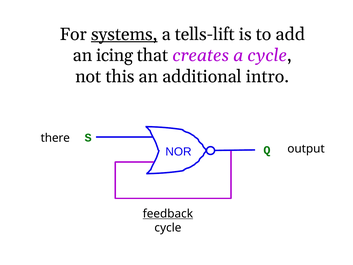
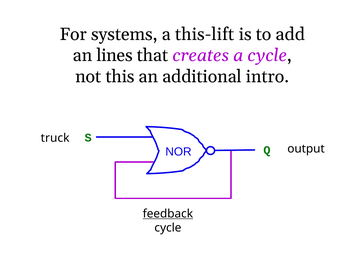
systems underline: present -> none (124, 34)
tells-lift: tells-lift -> this-lift (205, 34)
icing: icing -> lines (115, 55)
there: there -> truck (55, 138)
